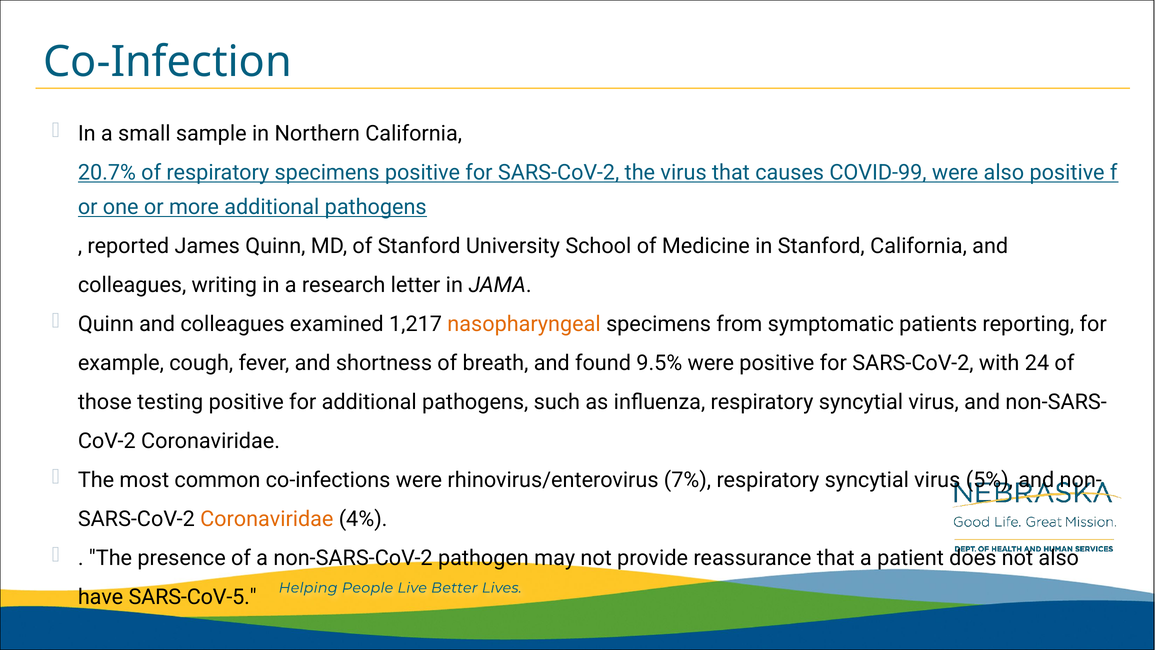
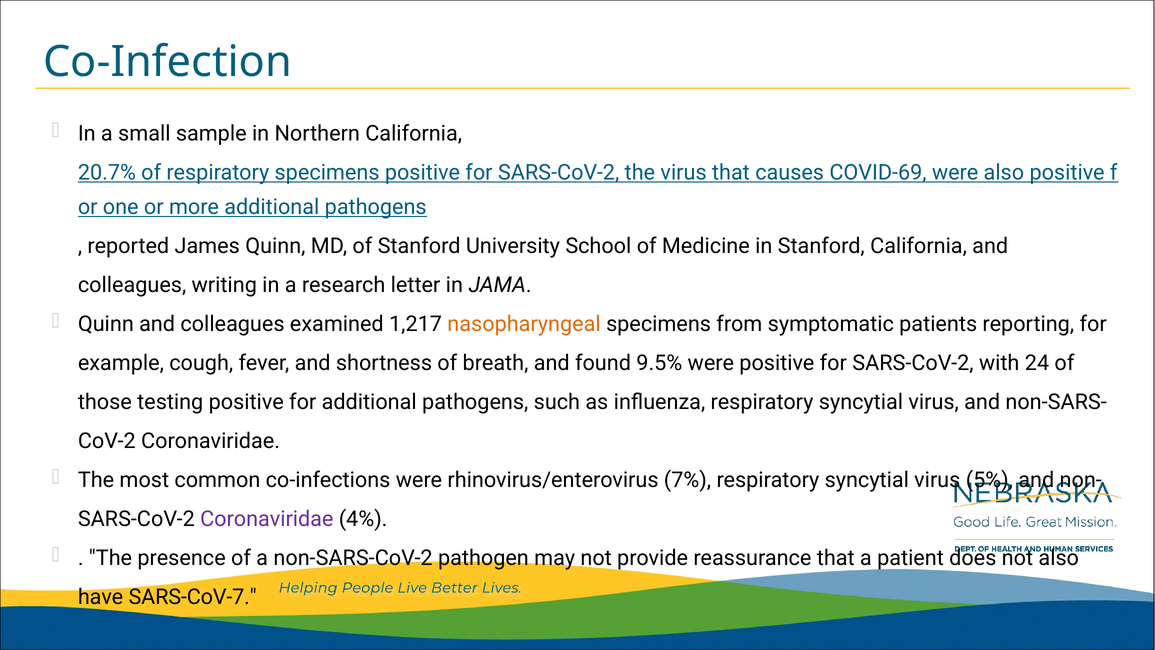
COVID-99: COVID-99 -> COVID-69 (878, 172)
Coronaviridae colour: orange -> purple (267, 519)
SARS-CoV-5: SARS-CoV-5 -> SARS-CoV-7 (193, 597)
